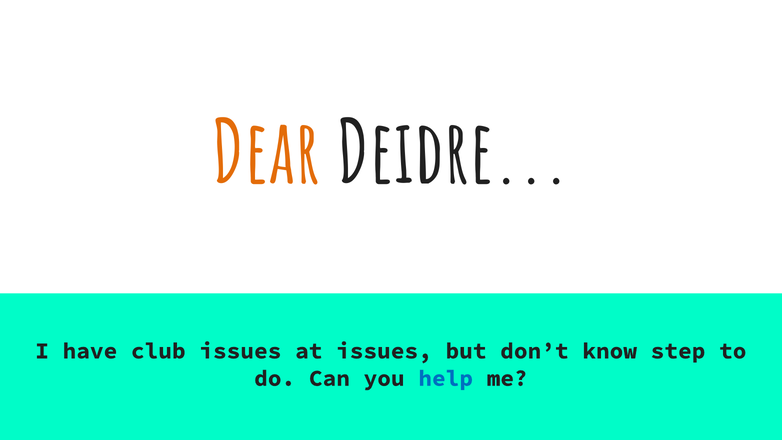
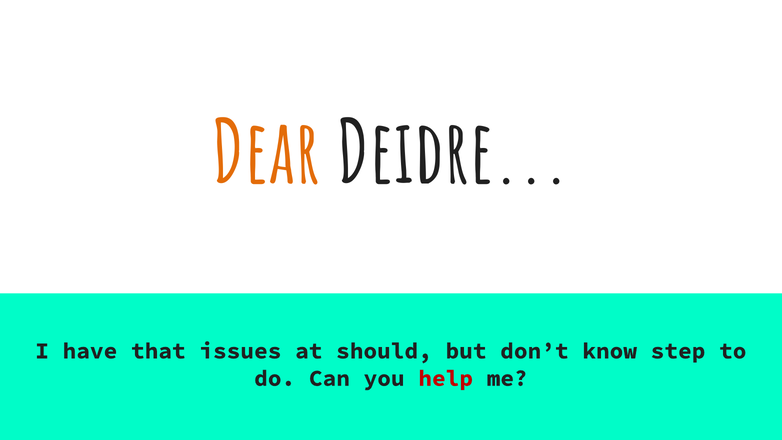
club: club -> that (158, 351)
at issues: issues -> should (384, 351)
help colour: blue -> red (446, 378)
